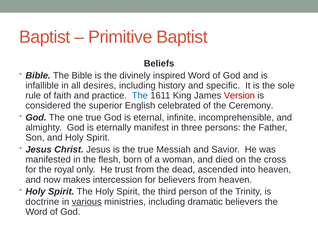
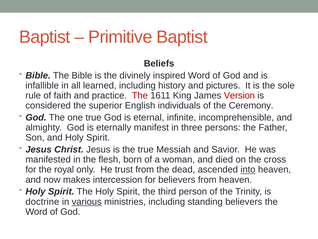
desires: desires -> learned (100, 85)
specific: specific -> pictures (223, 85)
The colour: blue -> red (140, 95)
celebrated: celebrated -> individuals (179, 105)
into underline: none -> present (248, 169)
dramatic: dramatic -> standing (205, 201)
